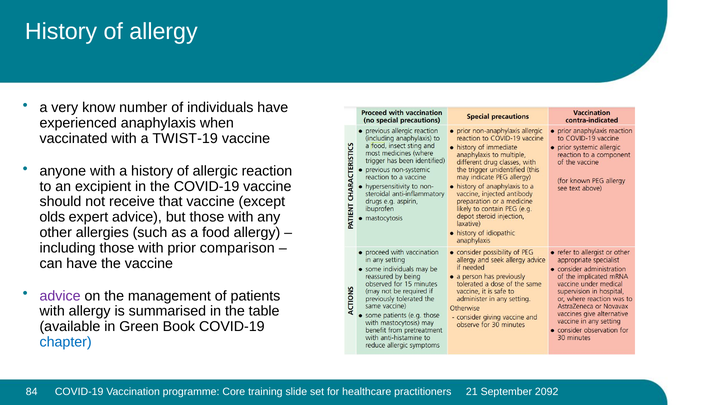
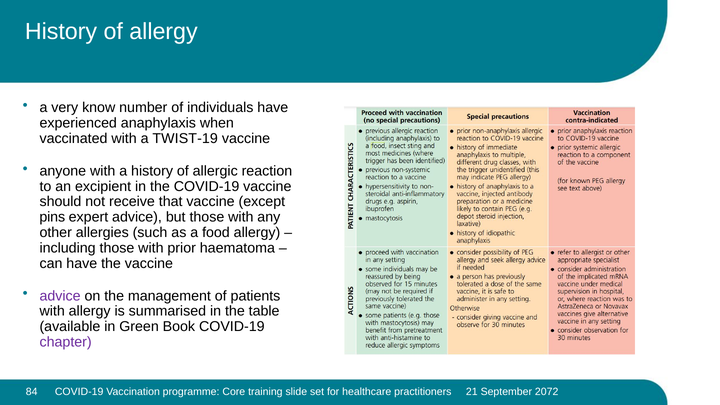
olds: olds -> pins (52, 217)
comparison: comparison -> haematoma (237, 248)
chapter colour: blue -> purple (66, 342)
2092: 2092 -> 2072 (547, 392)
